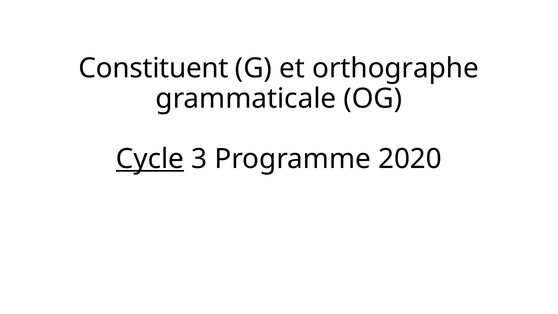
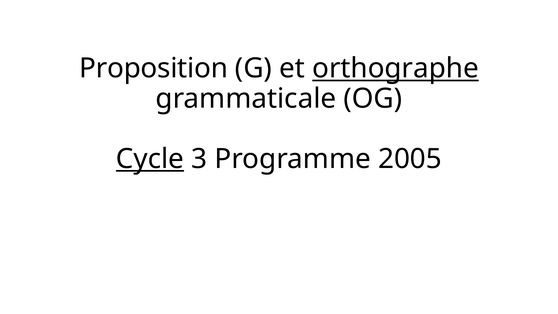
Constituent: Constituent -> Proposition (154, 68)
orthographe underline: none -> present (395, 68)
2020: 2020 -> 2005 (410, 159)
